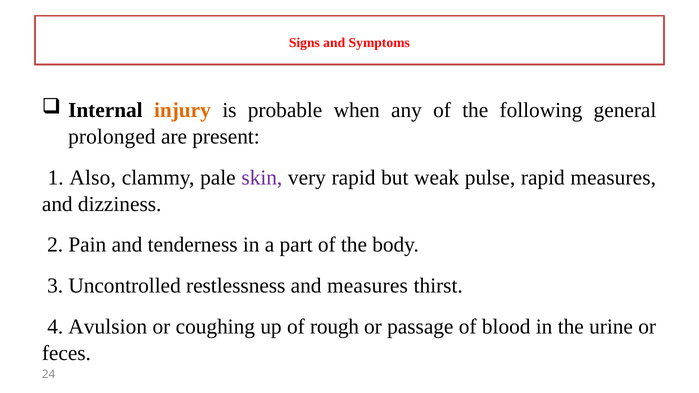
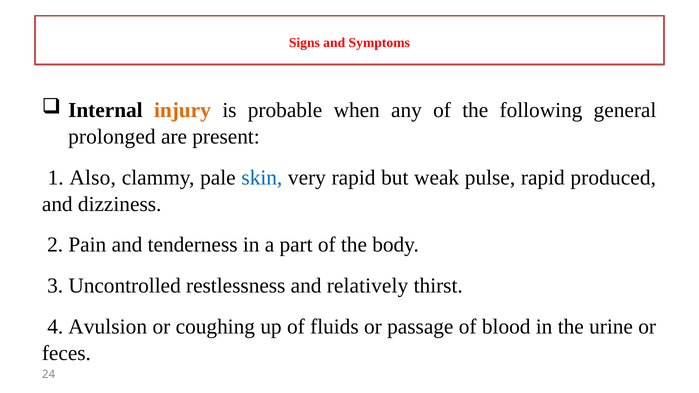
skin colour: purple -> blue (262, 178)
rapid measures: measures -> produced (613, 178)
and measures: measures -> relatively (368, 286)
rough: rough -> fluids (334, 327)
